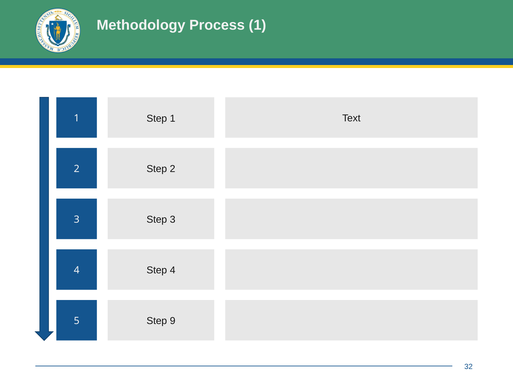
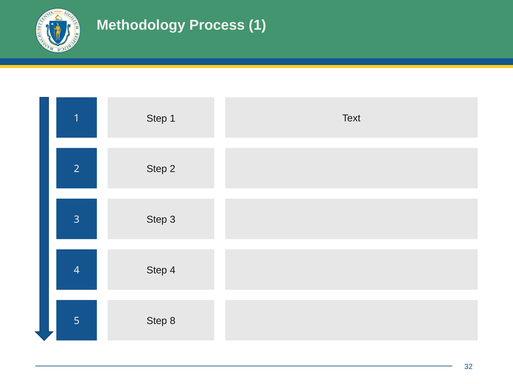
9: 9 -> 8 (173, 322)
